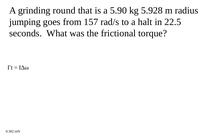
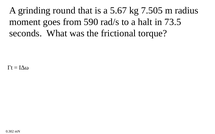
5.90: 5.90 -> 5.67 (118, 10)
5.928: 5.928 -> 7.505 (152, 10)
jumping: jumping -> moment (25, 22)
157: 157 -> 590 (91, 22)
22.5: 22.5 -> 73.5 (173, 22)
